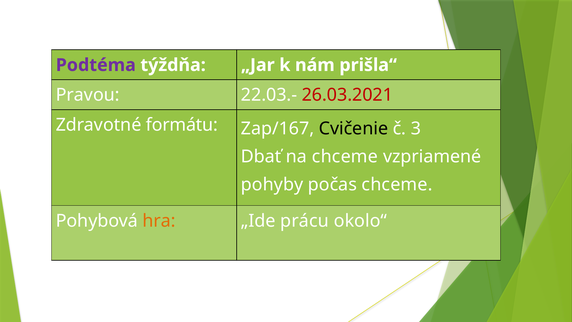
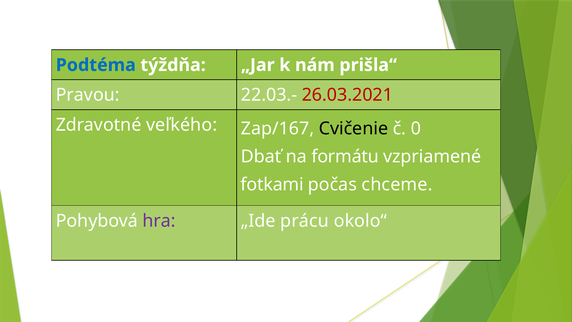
Podtéma colour: purple -> blue (96, 65)
formátu: formátu -> veľkého (182, 125)
3: 3 -> 0 (416, 129)
na chceme: chceme -> formátu (345, 157)
pohyby: pohyby -> fotkami (272, 184)
hra colour: orange -> purple (159, 221)
